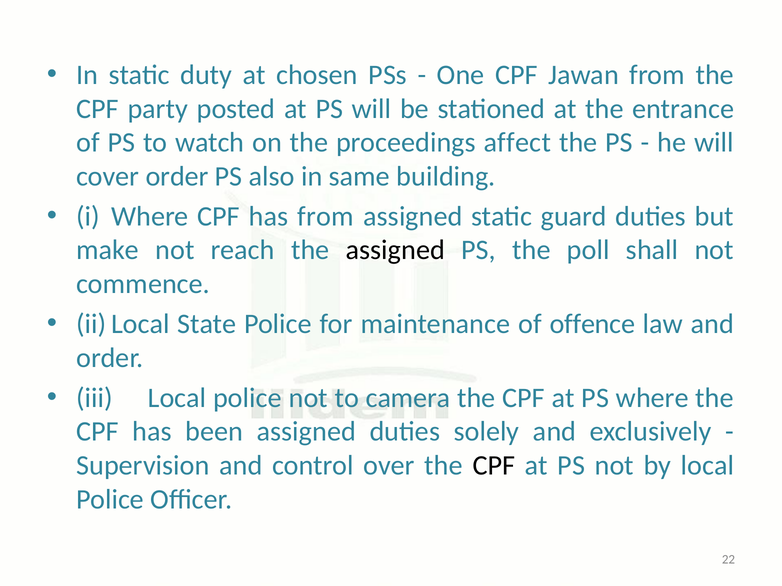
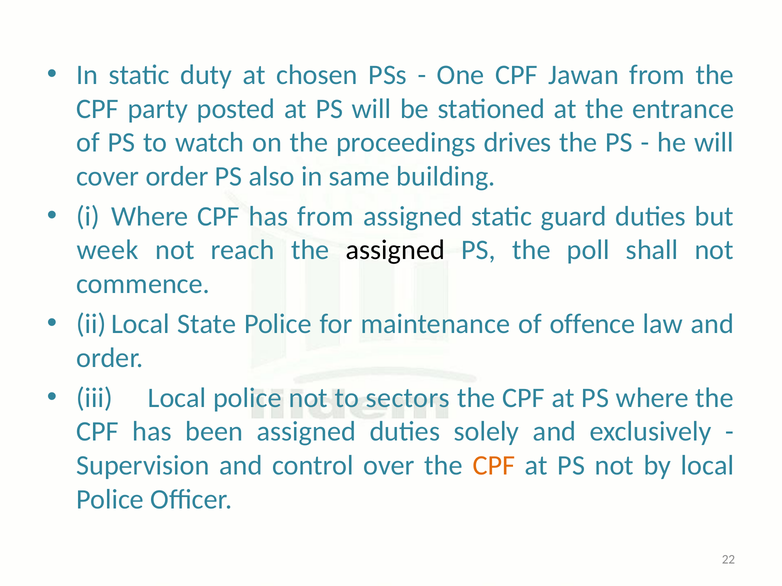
affect: affect -> drives (517, 143)
make: make -> week (107, 250)
camera: camera -> sectors (408, 398)
CPF colour: black -> orange (494, 466)
